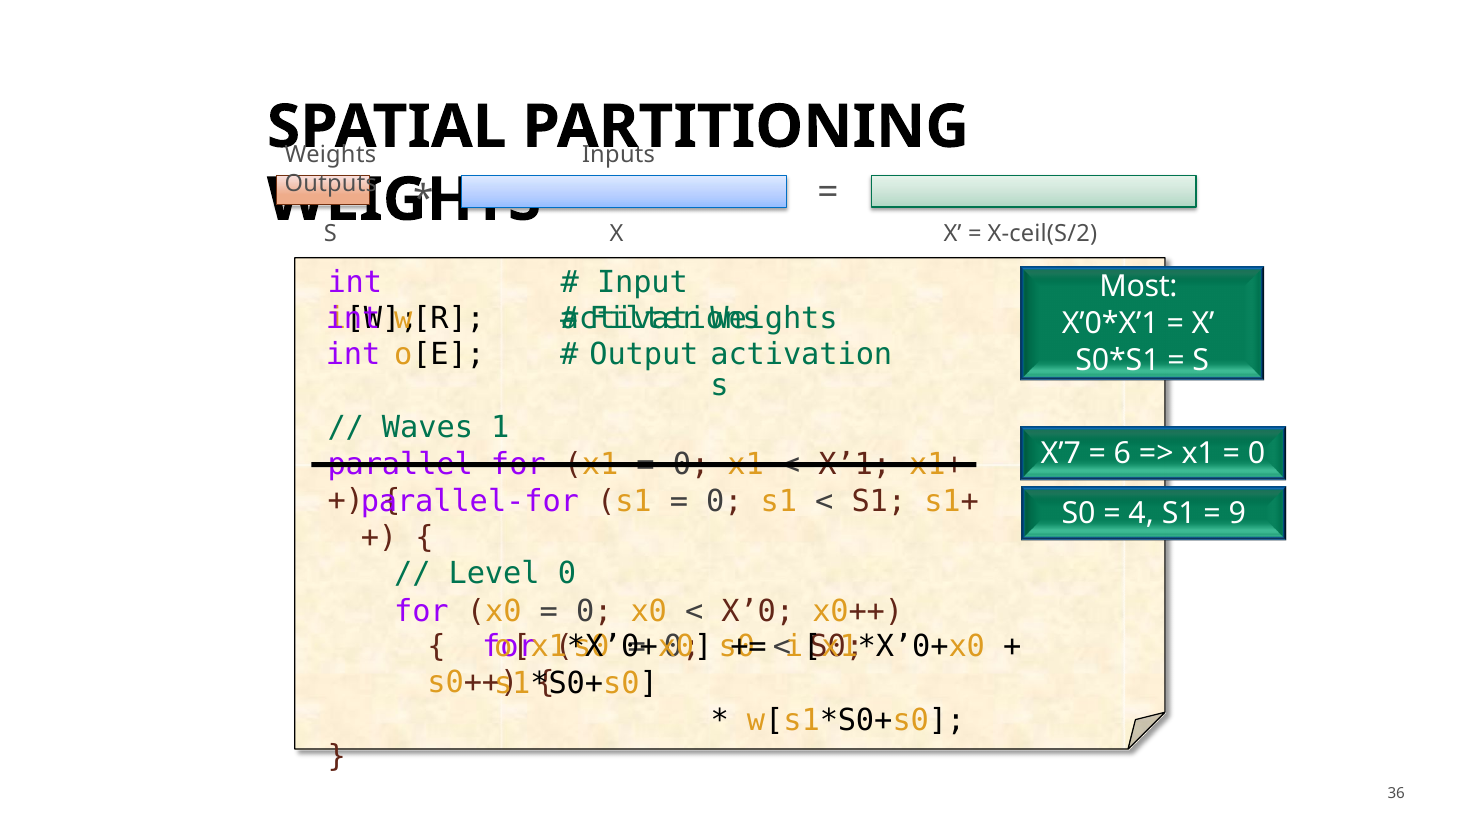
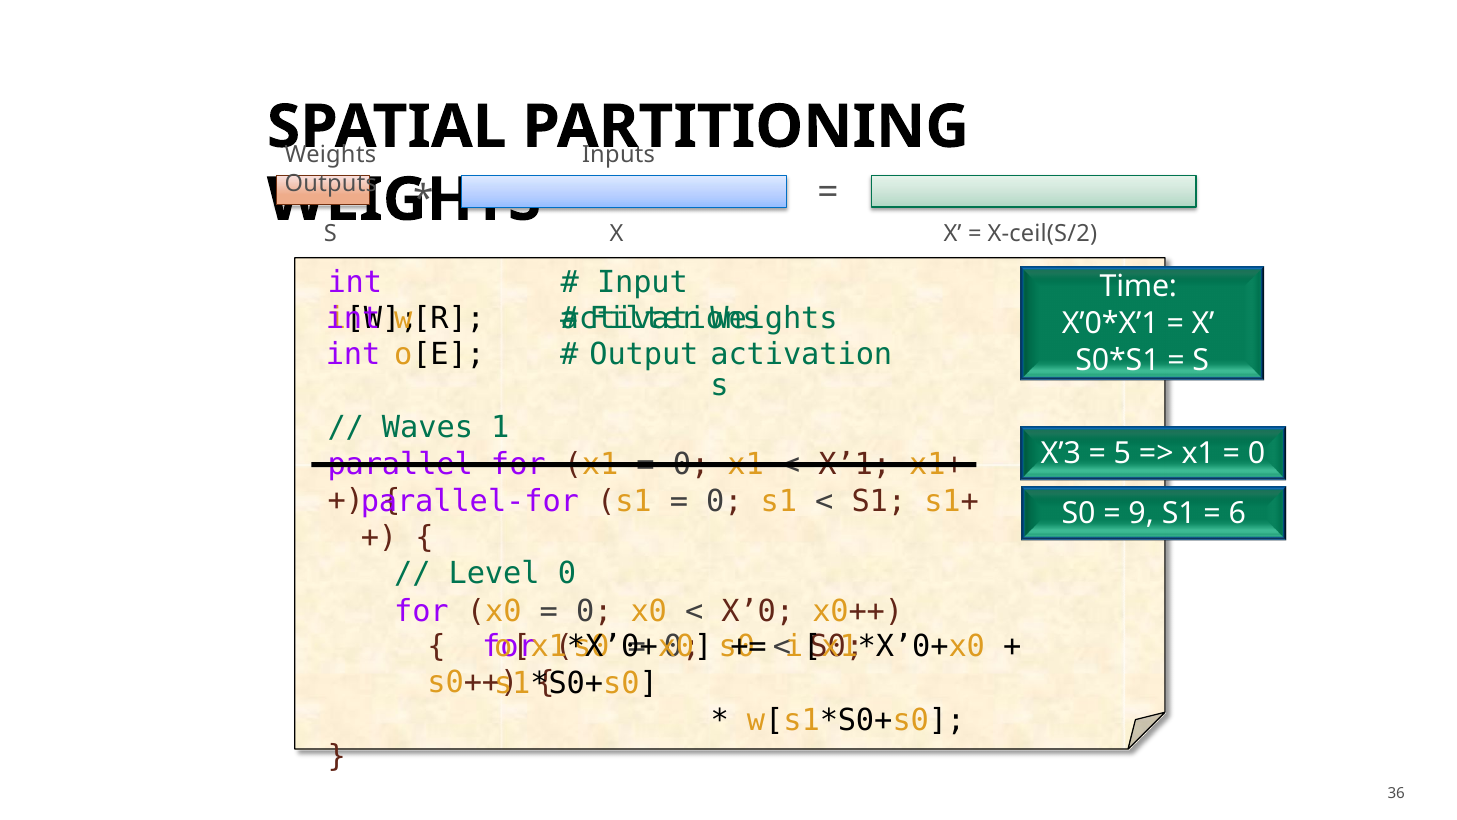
Most: Most -> Time (1138, 286)
X’7: X’7 -> X’3 (1061, 453)
6: 6 -> 5 (1122, 453)
4: 4 -> 9 (1141, 513)
9: 9 -> 6 (1237, 513)
